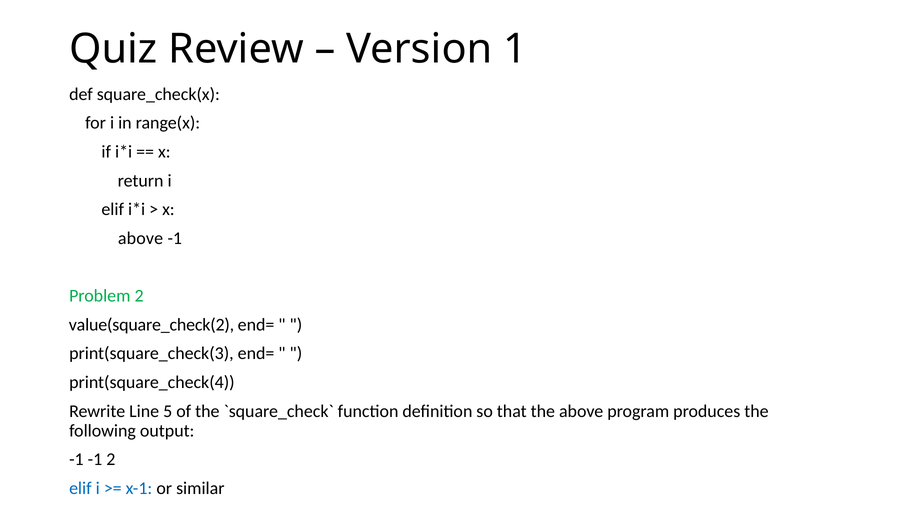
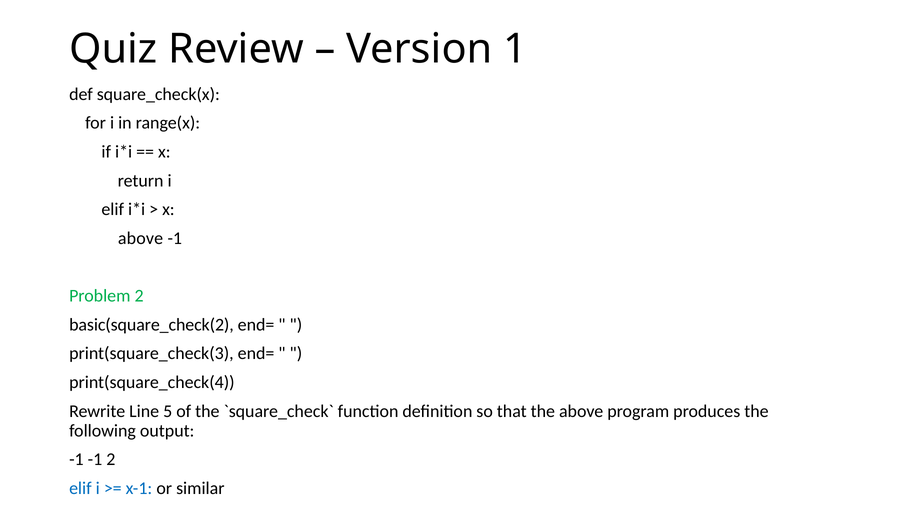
value(square_check(2: value(square_check(2 -> basic(square_check(2 (151, 325)
